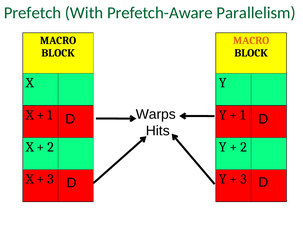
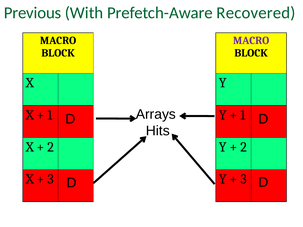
Prefetch: Prefetch -> Previous (33, 13)
Parallelism: Parallelism -> Recovered (256, 13)
MACRO colour: orange -> purple (251, 41)
Warps: Warps -> Arrays (156, 114)
